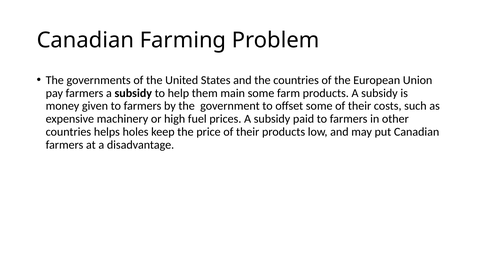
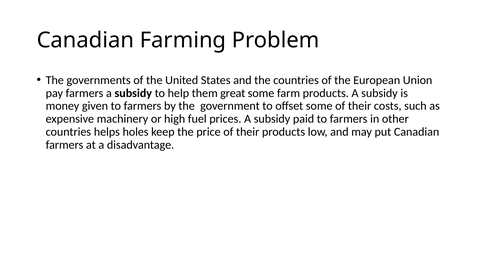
main: main -> great (233, 93)
